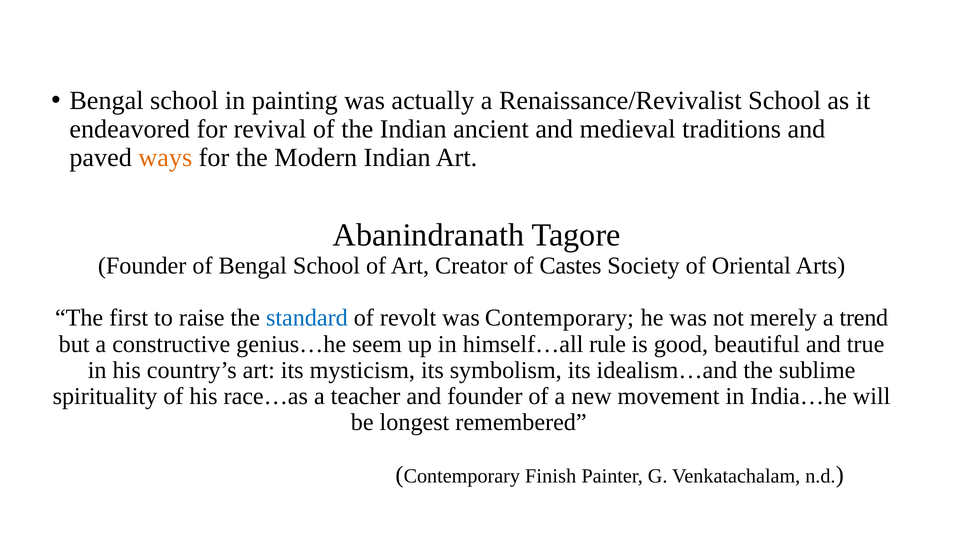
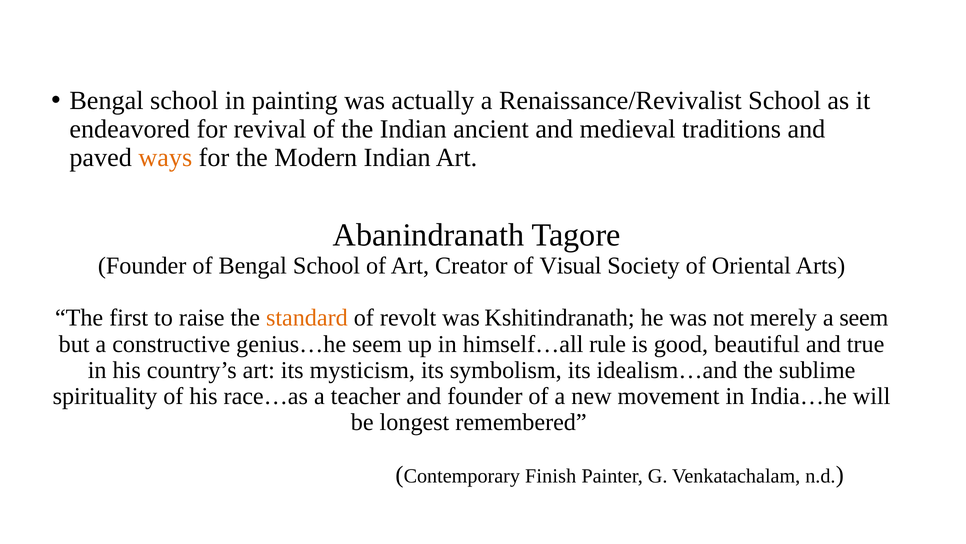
Castes: Castes -> Visual (571, 265)
standard colour: blue -> orange (307, 318)
was Contemporary: Contemporary -> Kshitindranath (560, 318)
a trend: trend -> seem (864, 318)
